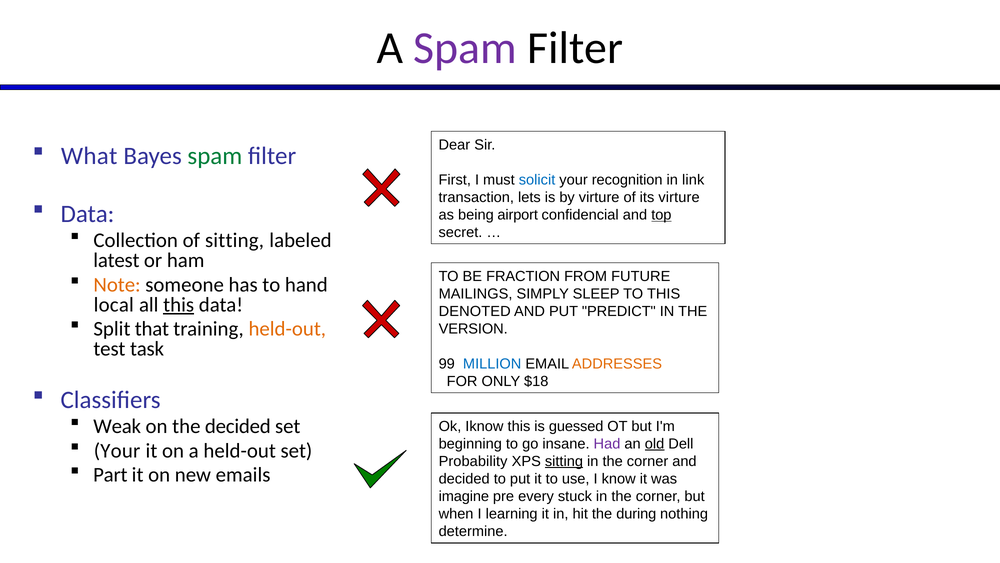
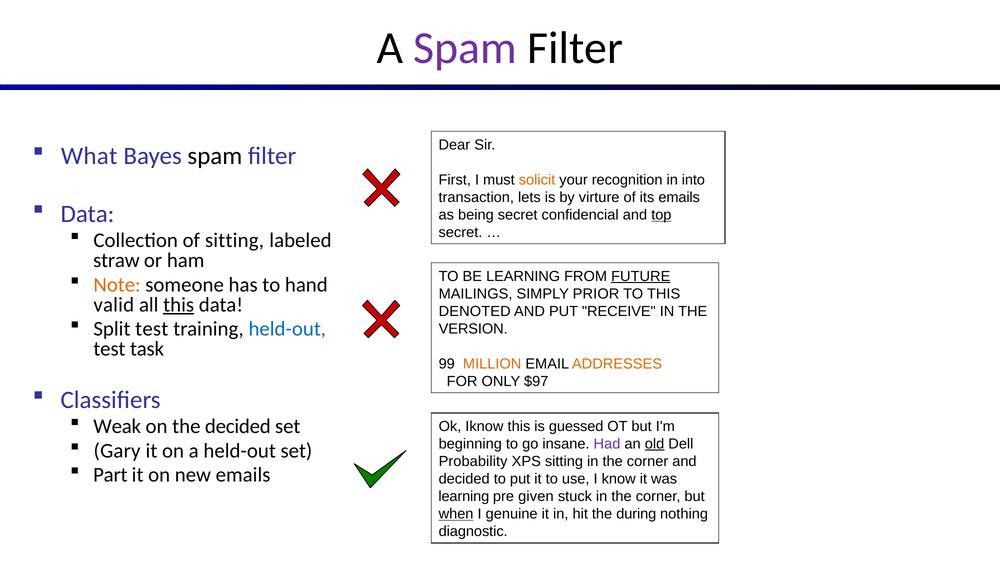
spam colour: green -> black (215, 156)
solicit colour: blue -> orange (537, 180)
link: link -> into (693, 180)
its virture: virture -> emails (679, 197)
being airport: airport -> secret (518, 215)
latest: latest -> straw (116, 260)
BE FRACTION: FRACTION -> LEARNING (523, 276)
FUTURE underline: none -> present (641, 276)
SLEEP: SLEEP -> PRIOR (596, 293)
local: local -> valid (114, 305)
PREDICT: PREDICT -> RECEIVE (619, 311)
Split that: that -> test (152, 329)
held-out colour: orange -> blue (287, 329)
MILLION colour: blue -> orange (492, 364)
$18: $18 -> $97 (536, 381)
Your: Your -> Gary (117, 450)
sitting underline: present -> none (564, 461)
imagine: imagine -> learning (464, 496)
every: every -> given (536, 496)
when underline: none -> present (456, 514)
learning: learning -> genuine (512, 514)
determine: determine -> diagnostic (473, 531)
